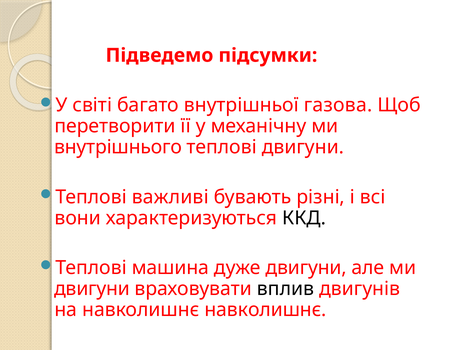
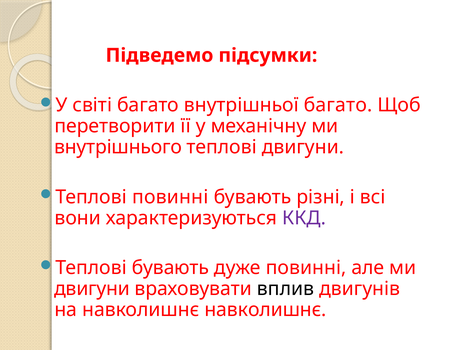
внутрішньої газова: газова -> багато (338, 105)
Теплові важливі: важливі -> повинні (170, 197)
ККД colour: black -> purple (304, 218)
Теплові машина: машина -> бувають (170, 267)
дуже двигуни: двигуни -> повинні (306, 267)
